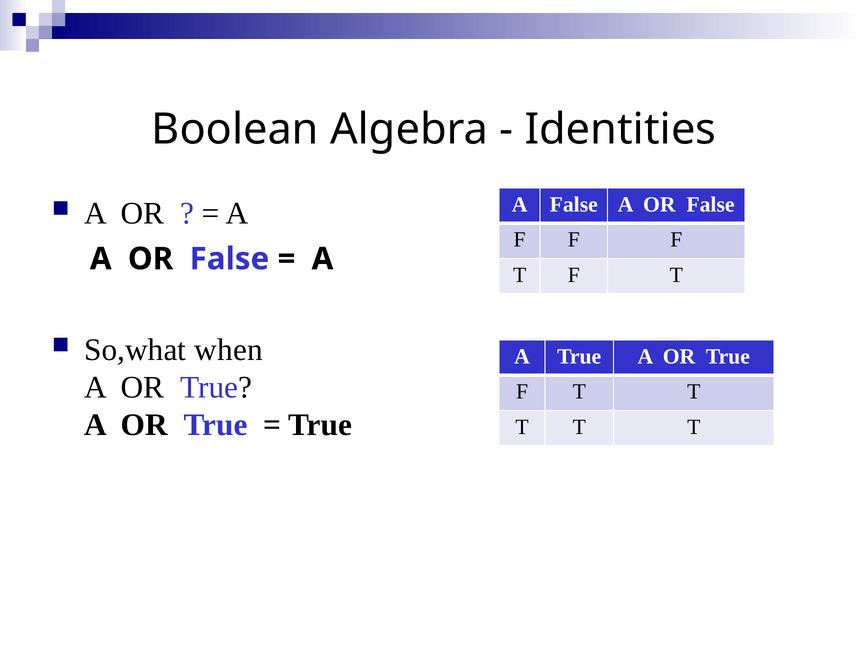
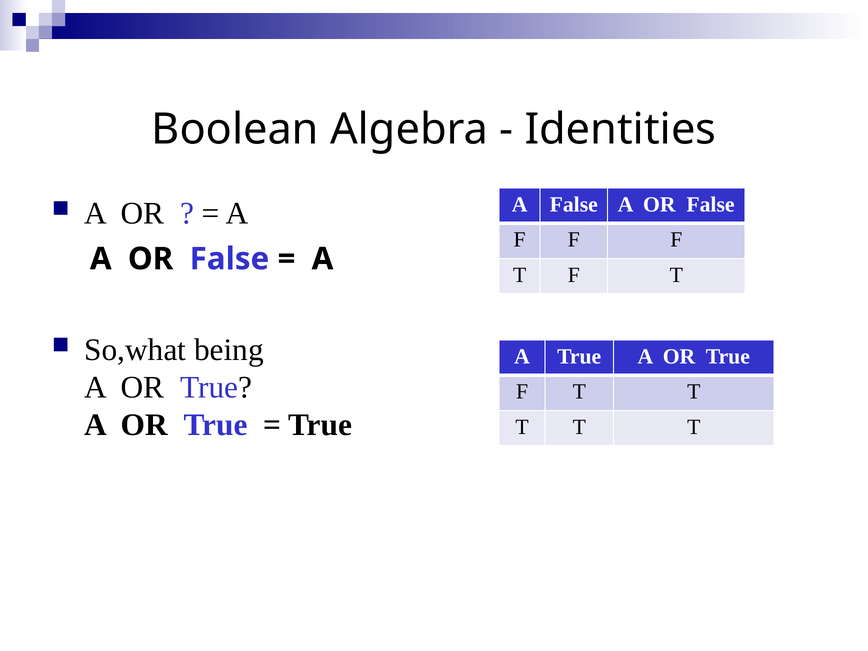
when: when -> being (229, 350)
